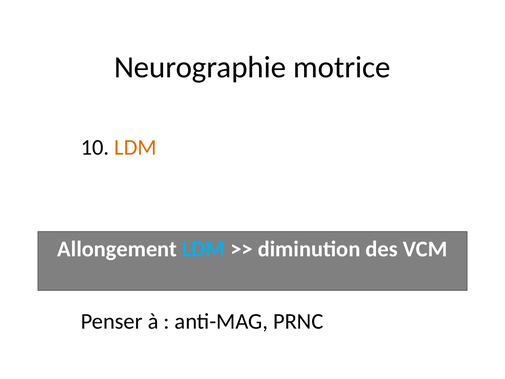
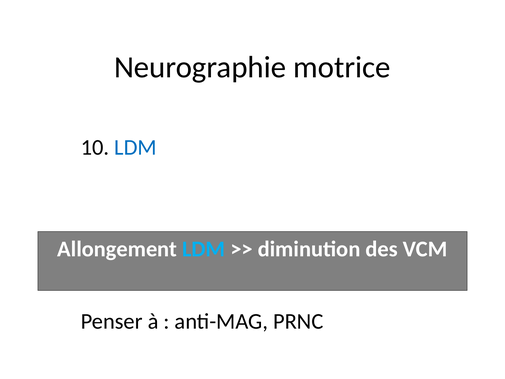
LDM colour: orange -> blue (135, 147)
